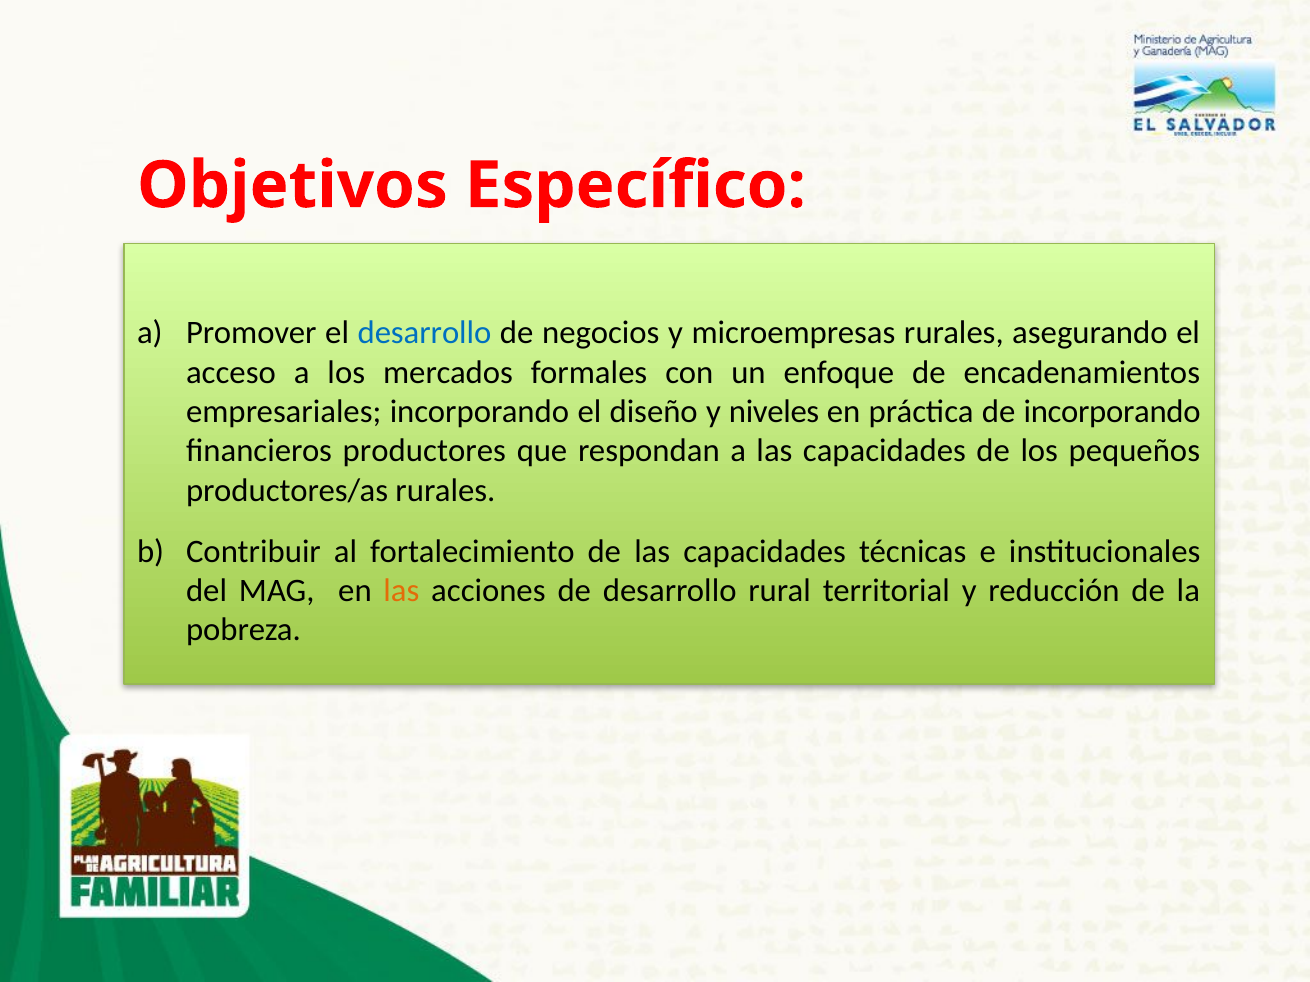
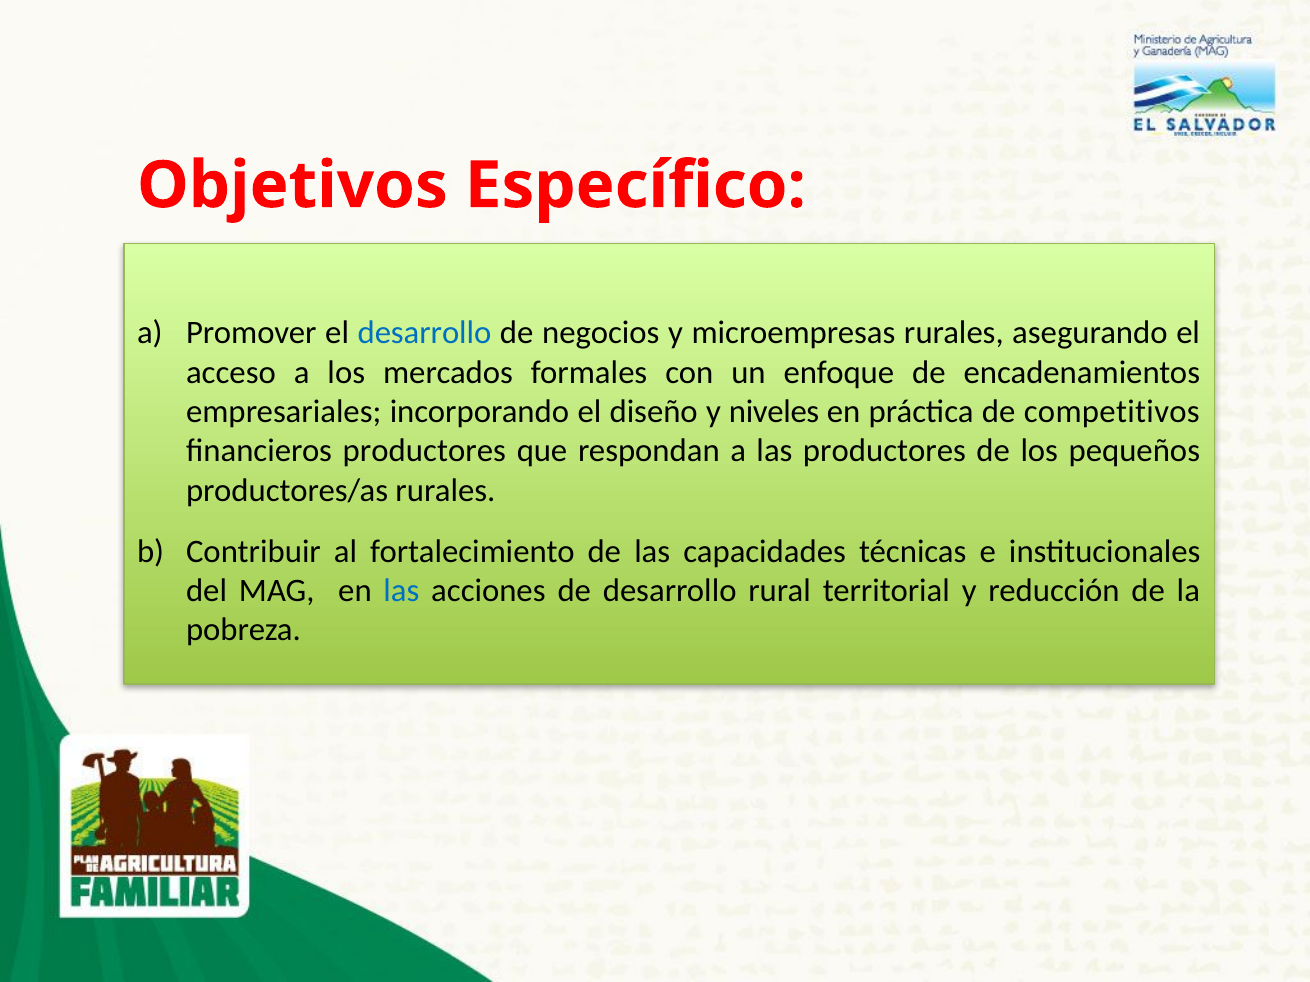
de incorporando: incorporando -> competitivos (1112, 412)
a las capacidades: capacidades -> productores (884, 451)
las colour: orange -> blue (401, 591)
